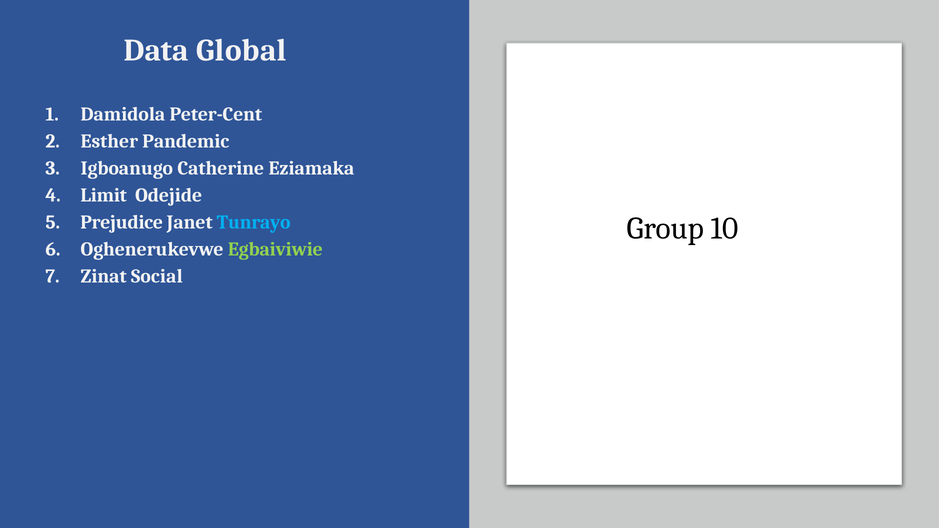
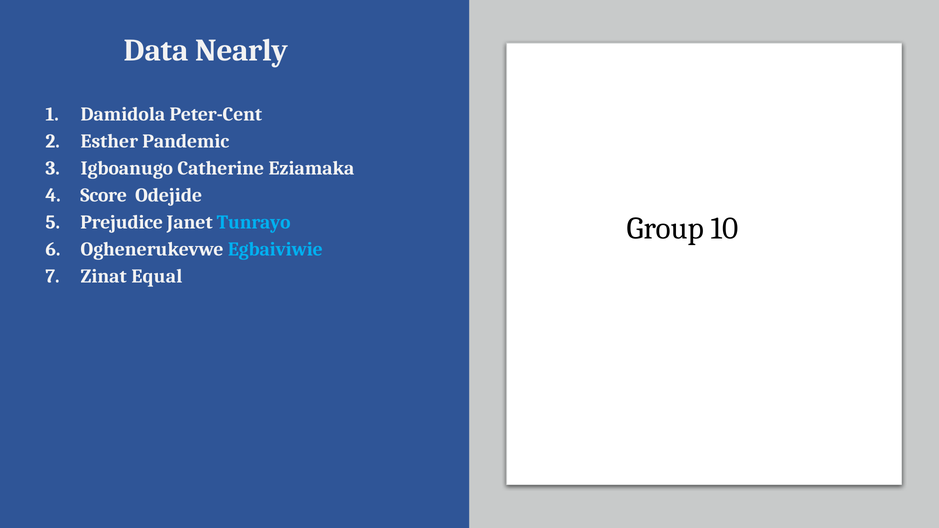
Global: Global -> Nearly (242, 50)
Limit: Limit -> Score (104, 195)
Egbaiviwie colour: light green -> light blue (275, 250)
Social: Social -> Equal (157, 277)
